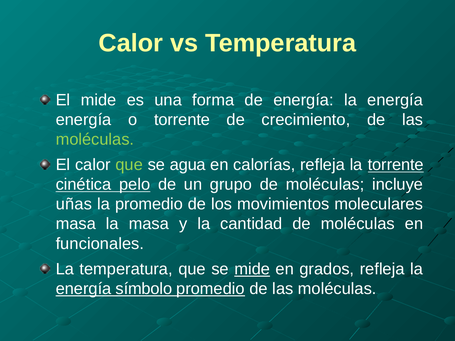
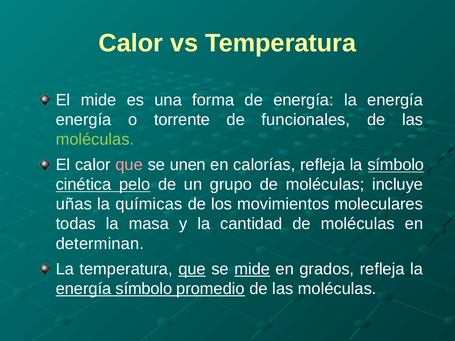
crecimiento: crecimiento -> funcionales (306, 120)
que colour: light green -> pink (129, 165)
agua: agua -> unen (188, 165)
la torrente: torrente -> símbolo (396, 165)
la promedio: promedio -> químicas (149, 204)
masa: masa -> todas (76, 224)
funcionales: funcionales -> determinan (100, 244)
que underline: none -> present (192, 269)
